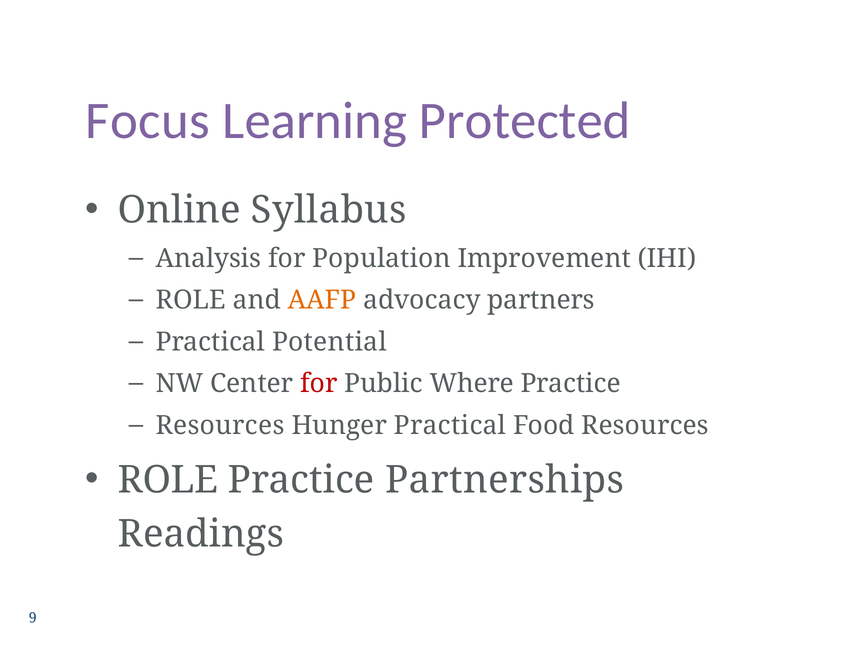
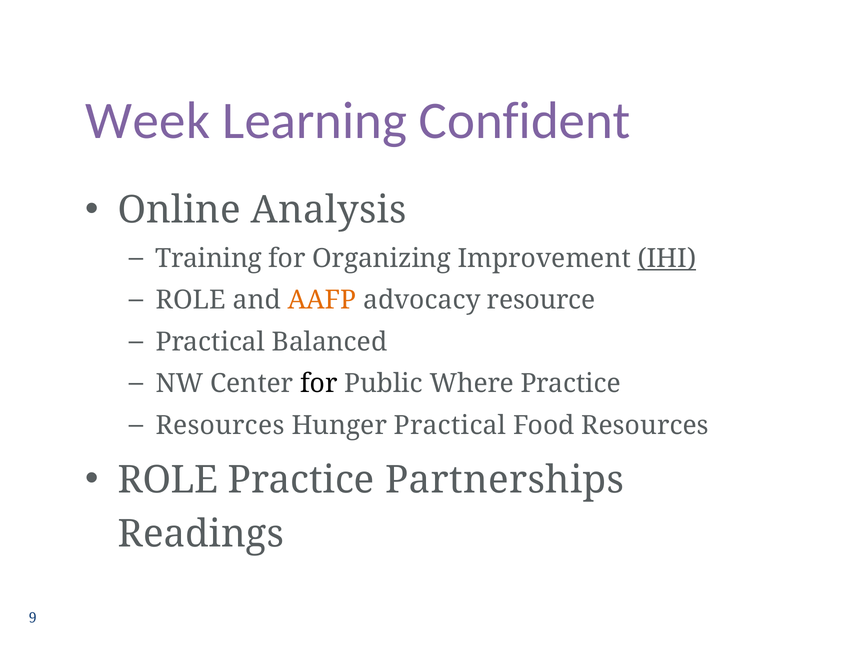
Focus: Focus -> Week (148, 121)
Protected: Protected -> Confident (525, 121)
Syllabus: Syllabus -> Analysis (329, 211)
Analysis: Analysis -> Training (209, 259)
Population: Population -> Organizing (382, 259)
IHI underline: none -> present (667, 259)
partners: partners -> resource (541, 301)
Potential: Potential -> Balanced (330, 342)
for colour: red -> black (319, 384)
